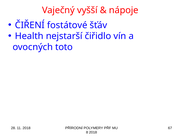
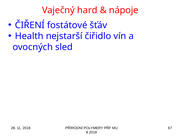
vyšší: vyšší -> hard (87, 10)
toto: toto -> sled (64, 47)
